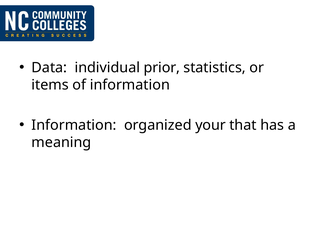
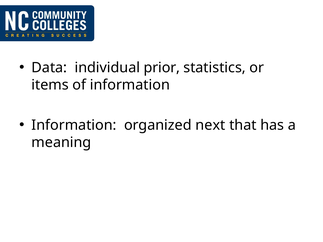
your: your -> next (210, 125)
